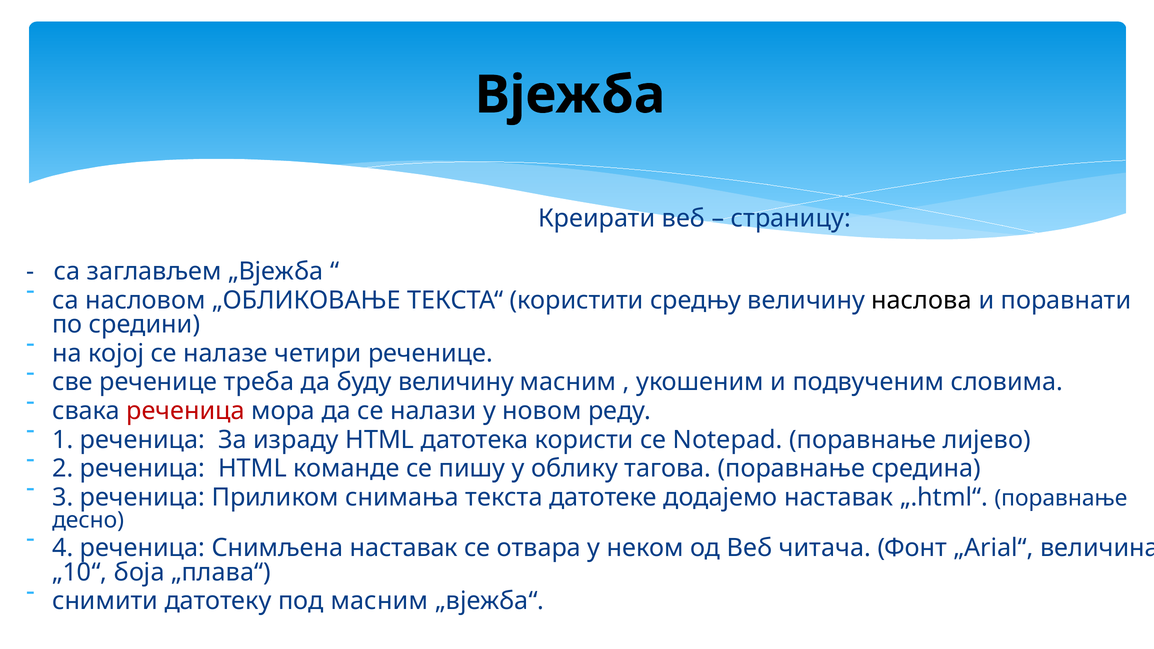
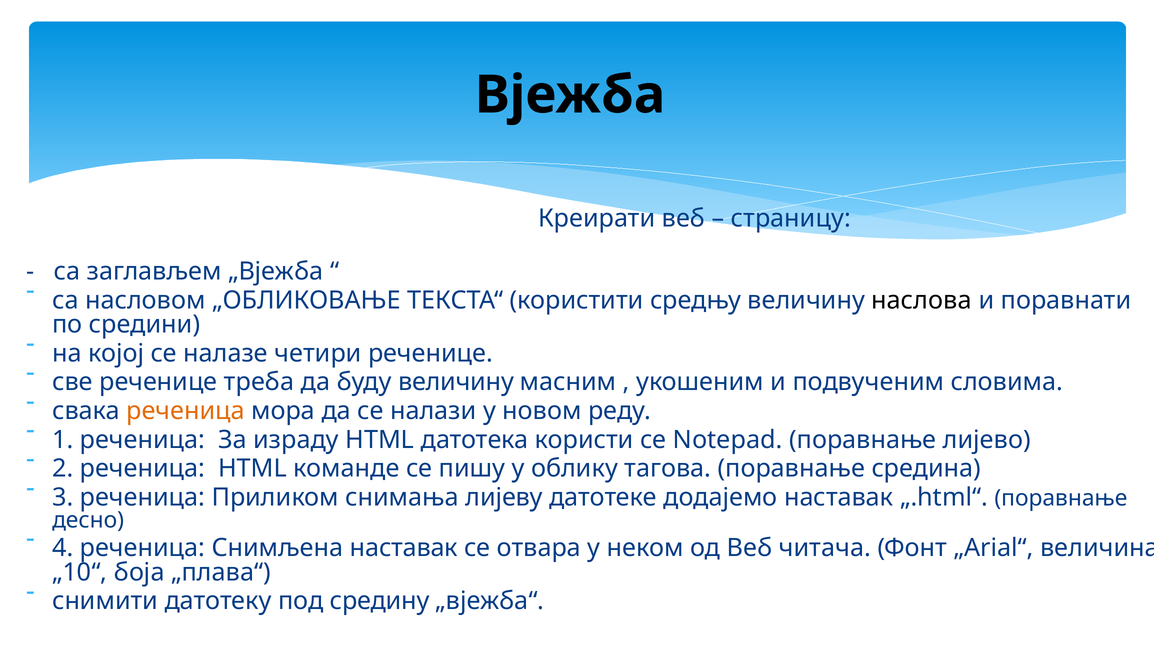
реченица colour: red -> orange (186, 411)
текста: текста -> лијеву (504, 497)
под масним: масним -> средину (380, 601)
